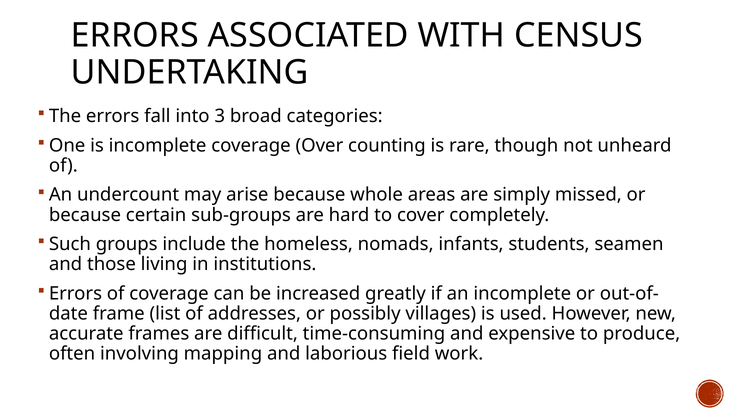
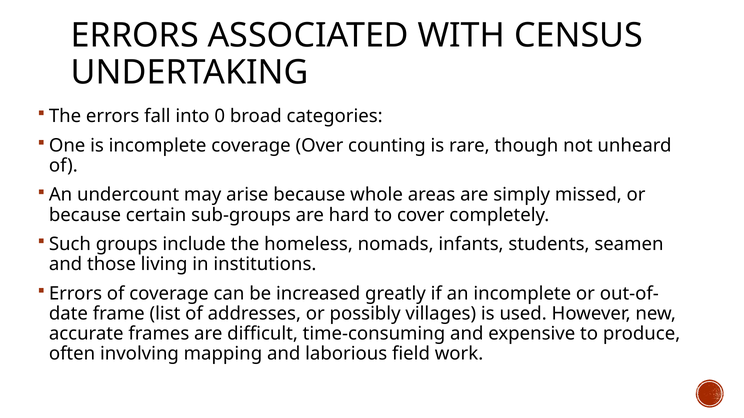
3: 3 -> 0 (220, 116)
